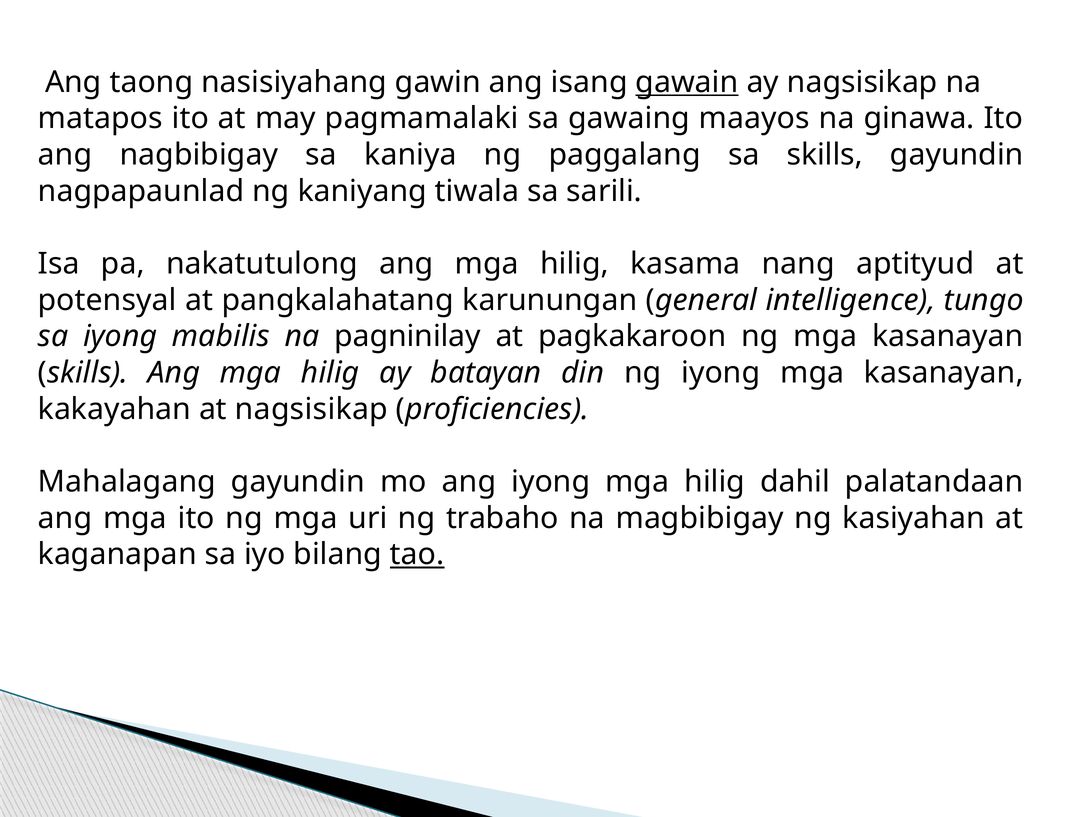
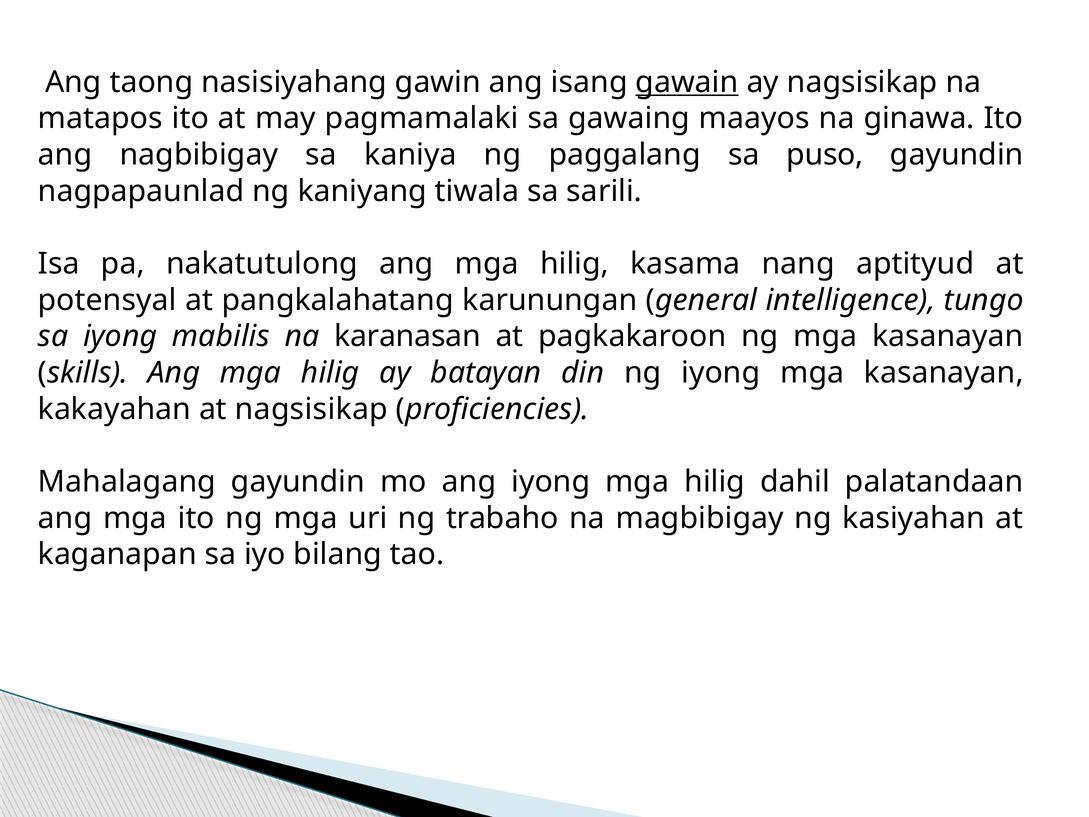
sa skills: skills -> puso (825, 155)
pagninilay: pagninilay -> karanasan (408, 336)
tao underline: present -> none (417, 554)
